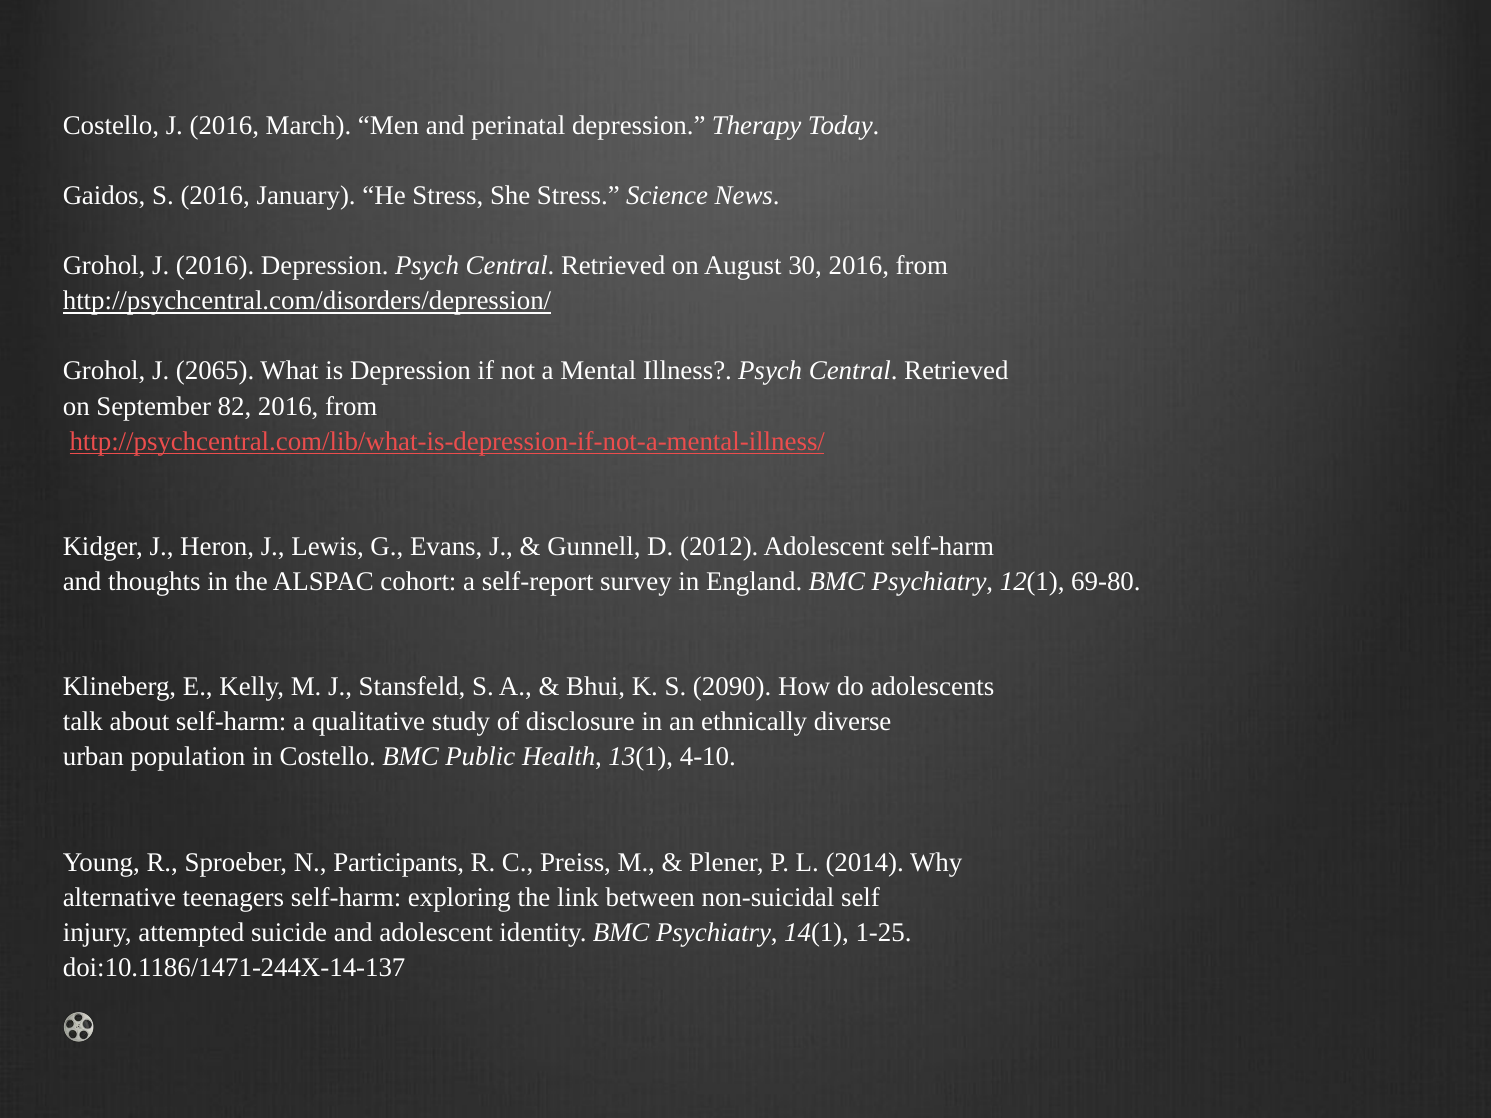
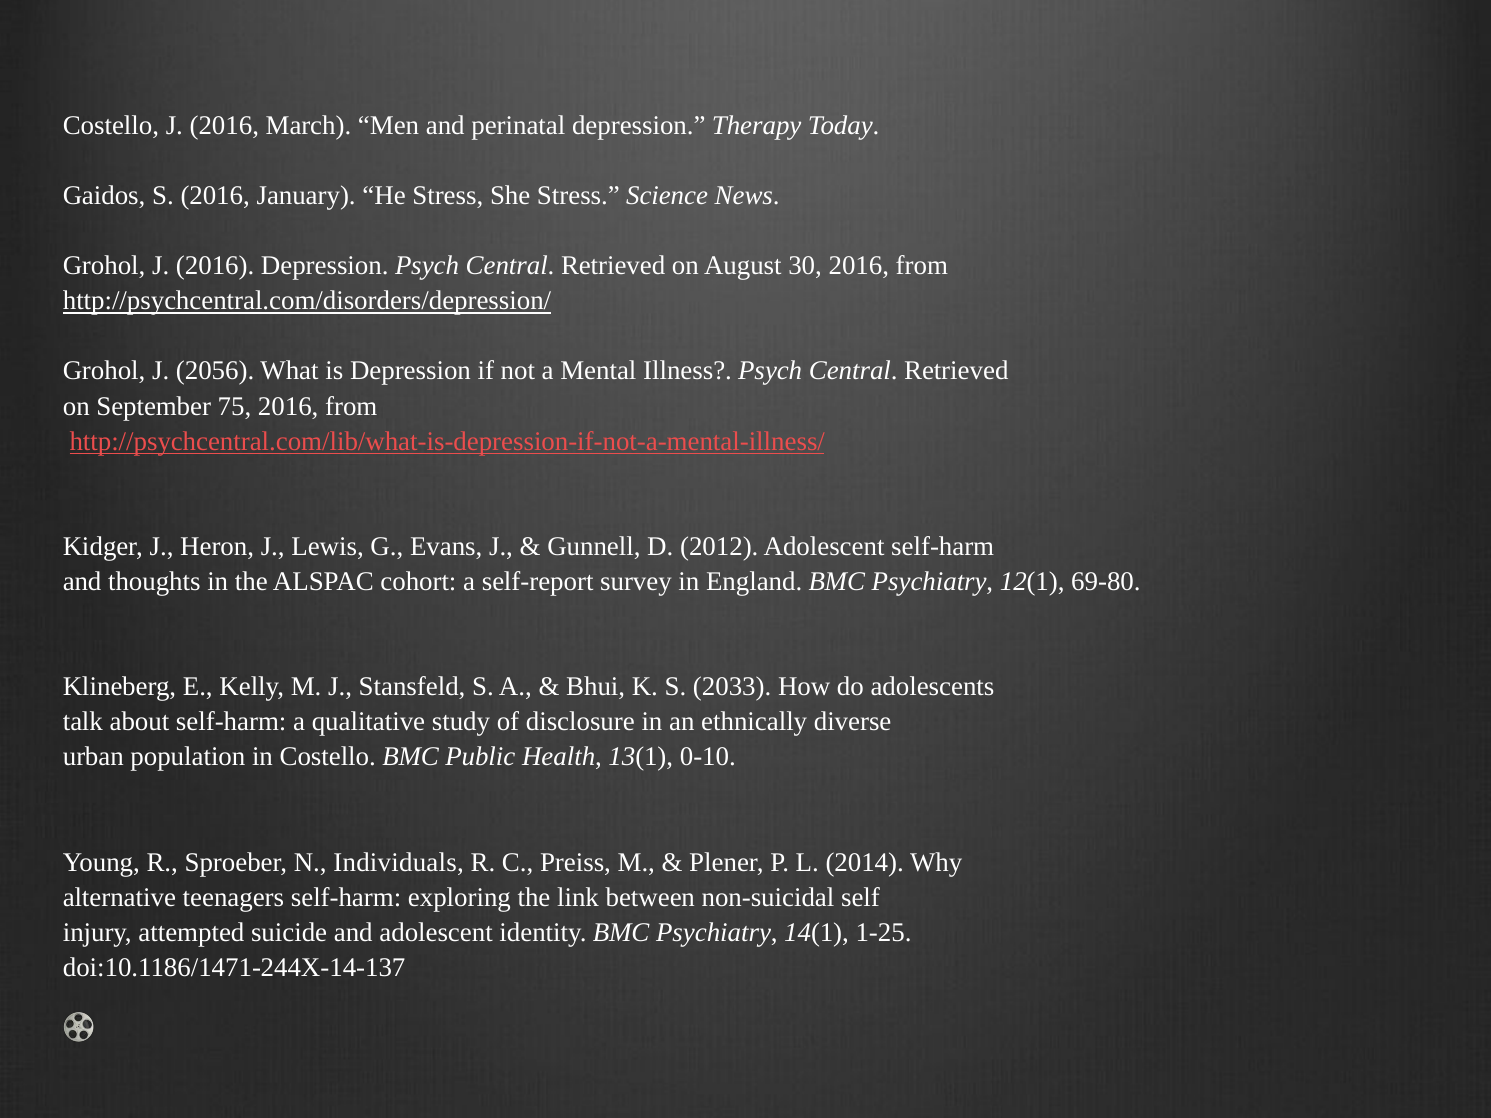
2065: 2065 -> 2056 (215, 371)
82: 82 -> 75 (235, 406)
2090: 2090 -> 2033 (732, 687)
4-10: 4-10 -> 0-10 (708, 757)
Participants: Participants -> Individuals (399, 863)
